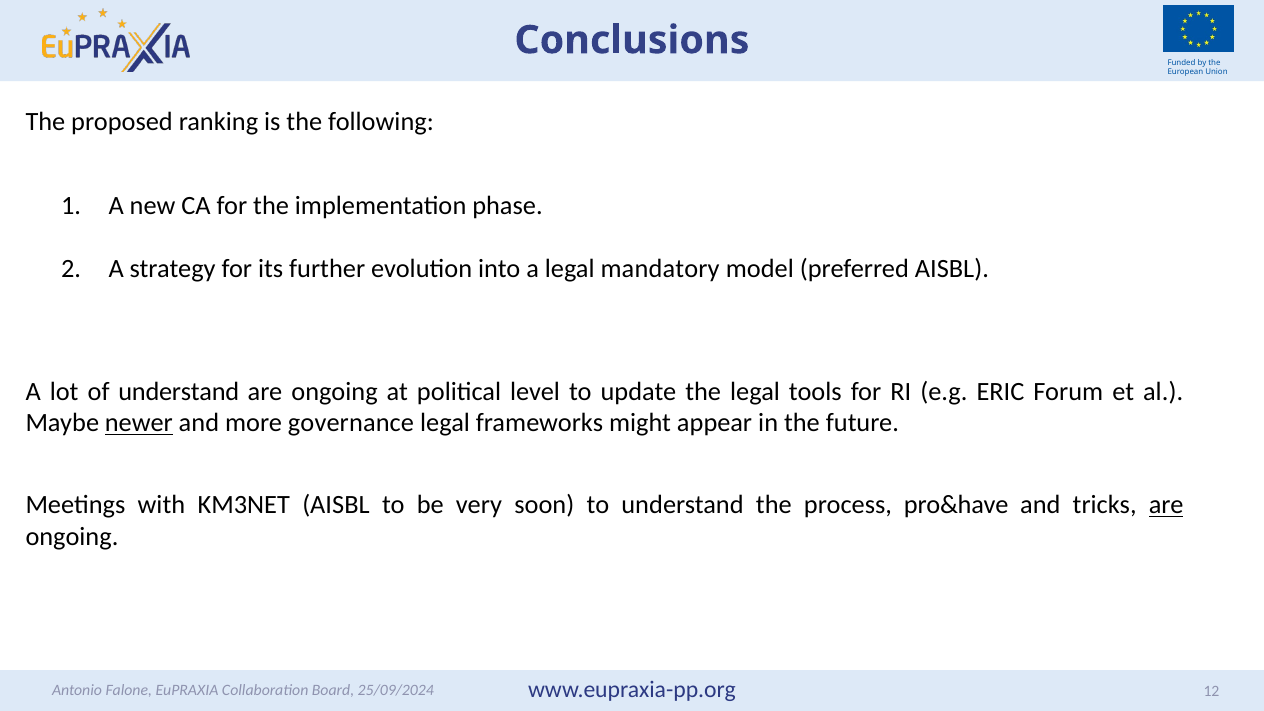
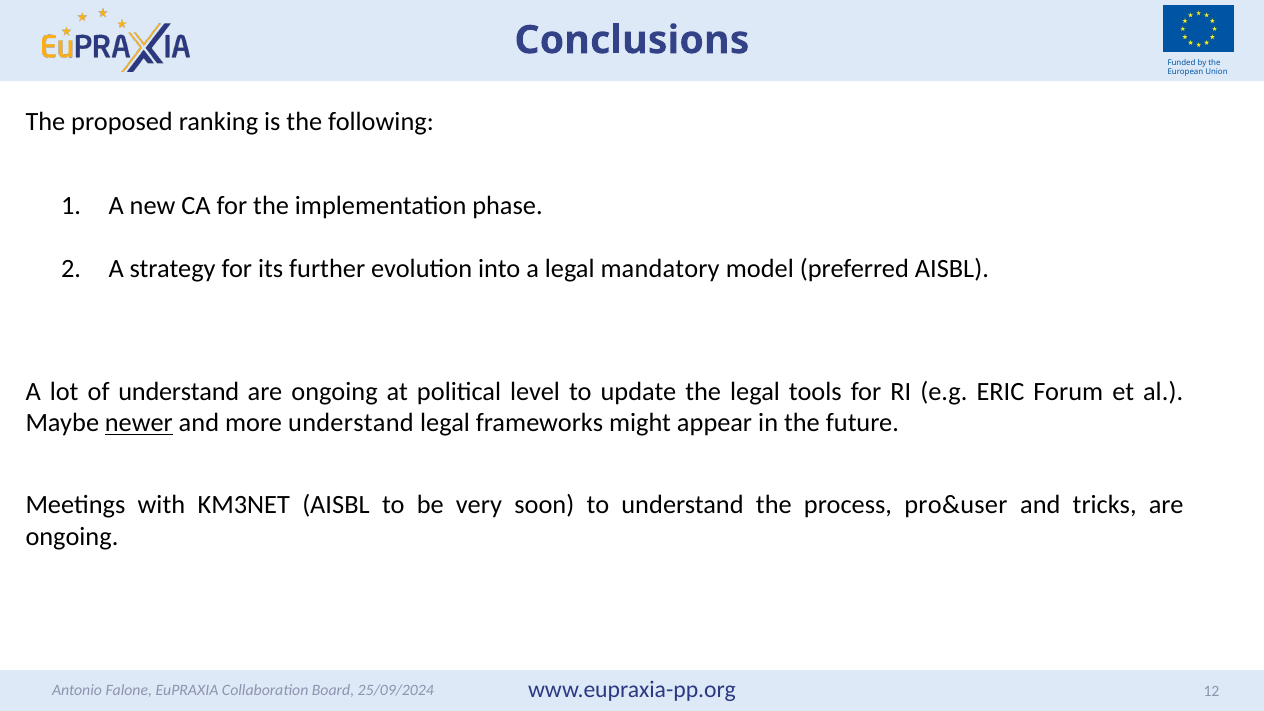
more governance: governance -> understand (351, 423)
pro&have: pro&have -> pro&user (956, 505)
are underline: present -> none (1166, 505)
